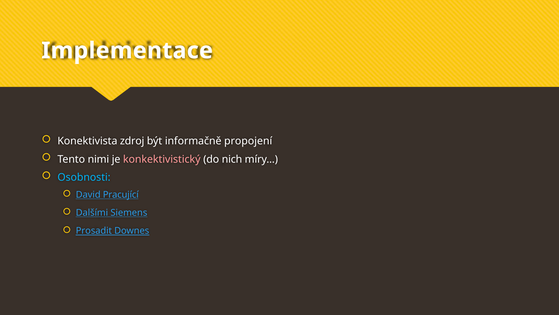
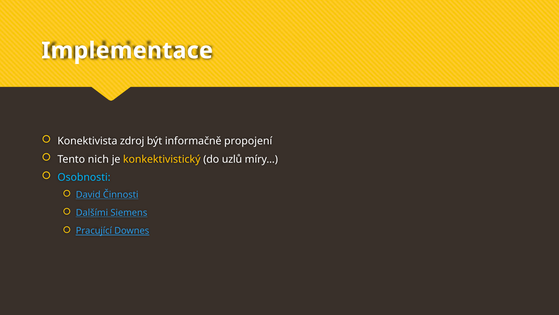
nimi: nimi -> nich (98, 159)
konkektivistický colour: pink -> yellow (162, 159)
nich: nich -> uzlů (232, 159)
Pracující: Pracující -> Činnosti (121, 194)
Prosadit: Prosadit -> Pracující (94, 230)
